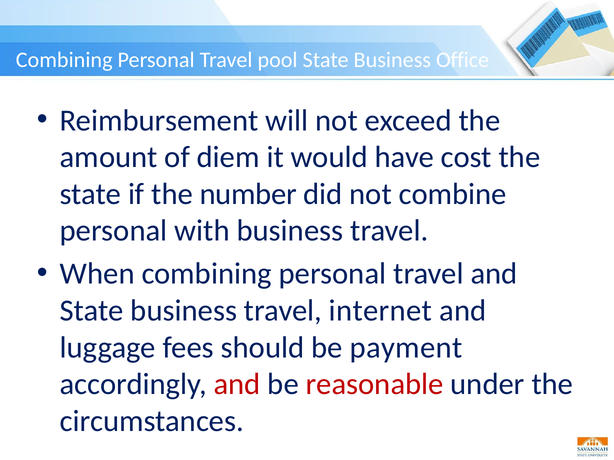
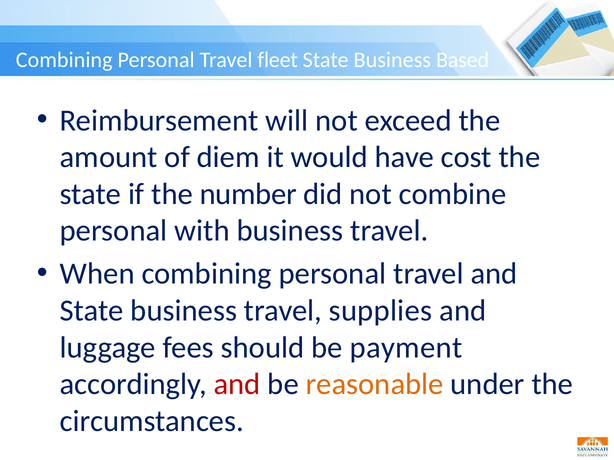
pool: pool -> fleet (278, 60)
Office: Office -> Based (463, 60)
internet: internet -> supplies (381, 311)
reasonable colour: red -> orange (375, 385)
